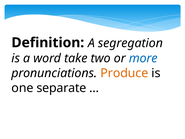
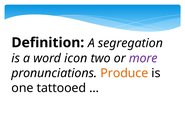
take: take -> icon (76, 58)
more colour: blue -> purple (143, 58)
separate: separate -> tattooed (61, 88)
